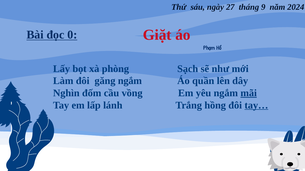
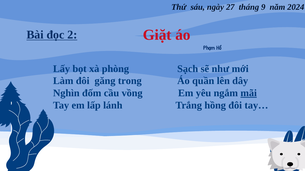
0: 0 -> 2 (72, 35)
găng ngắm: ngắm -> trong (130, 81)
tay… underline: present -> none (256, 106)
